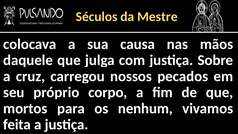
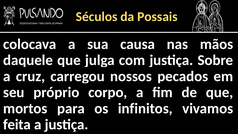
Mestre: Mestre -> Possais (157, 17)
nenhum: nenhum -> infinitos (145, 108)
